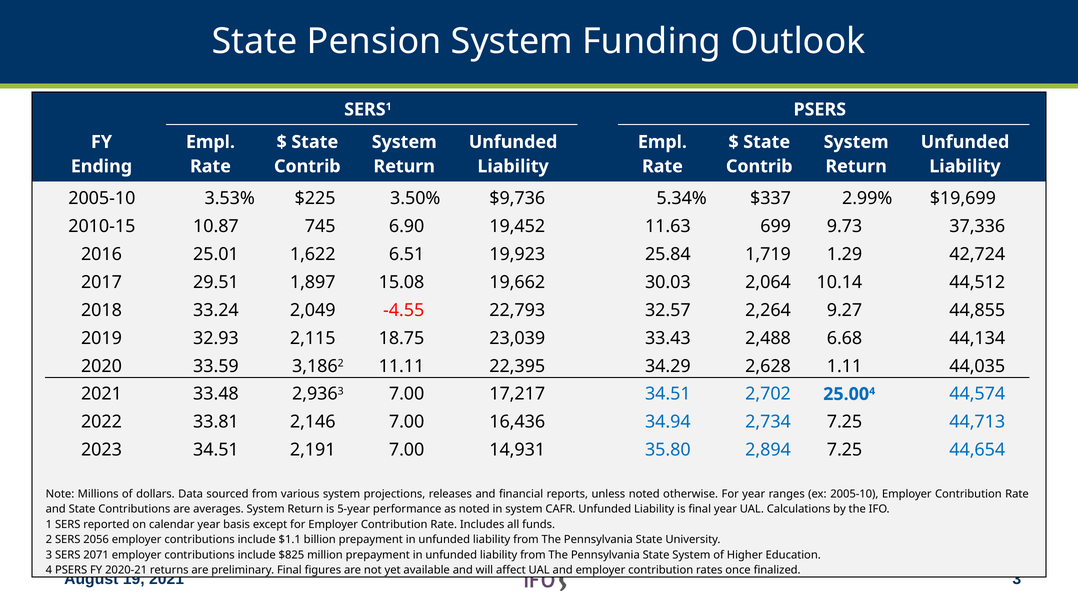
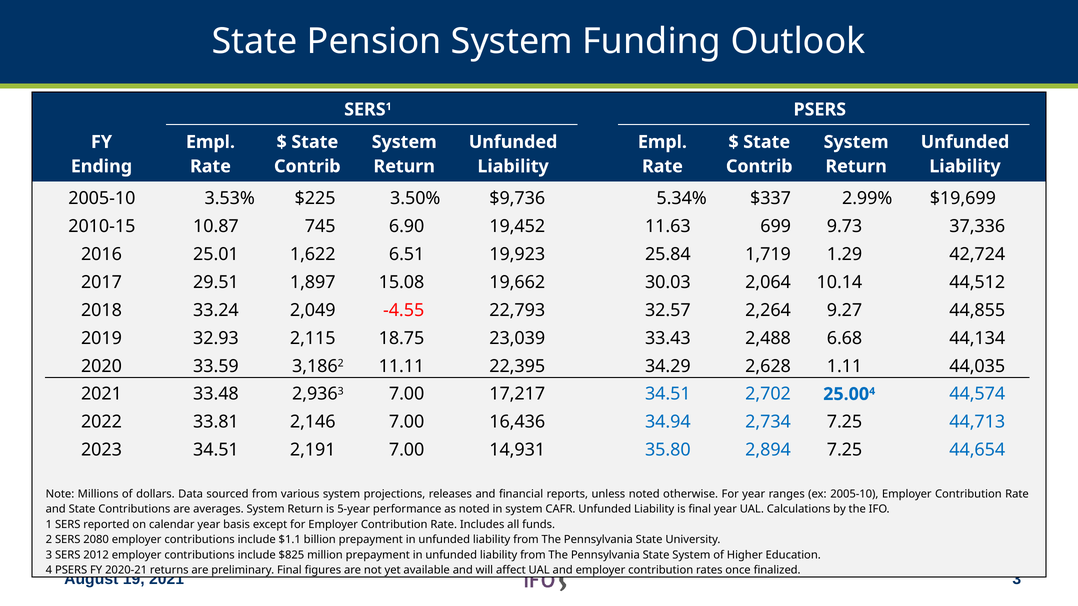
2056: 2056 -> 2080 (96, 540)
2071: 2071 -> 2012 (96, 555)
